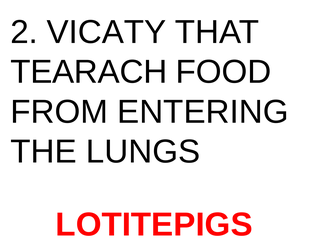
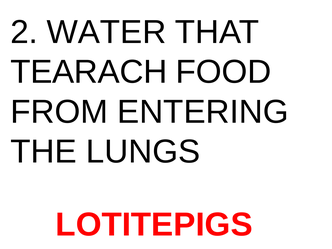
VICATY: VICATY -> WATER (106, 32)
